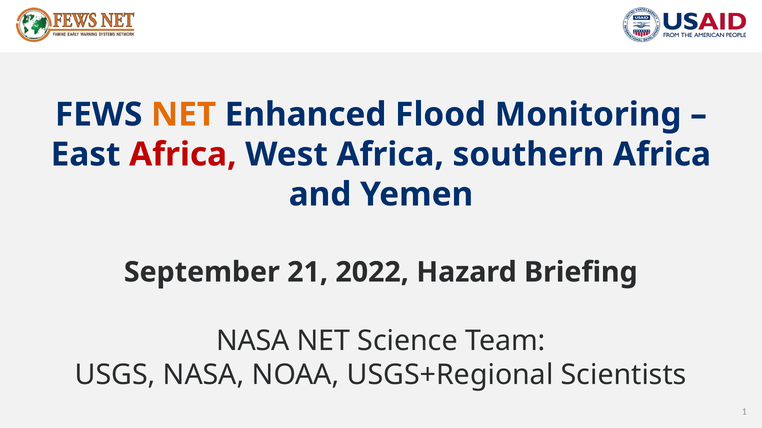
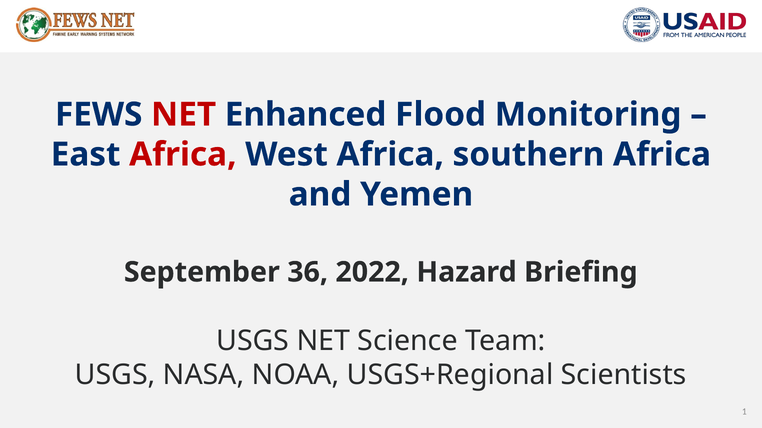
NET colour: orange -> red (184, 115)
21: 21 -> 36 (308, 273)
NASA: NASA -> USGS (253, 341)
